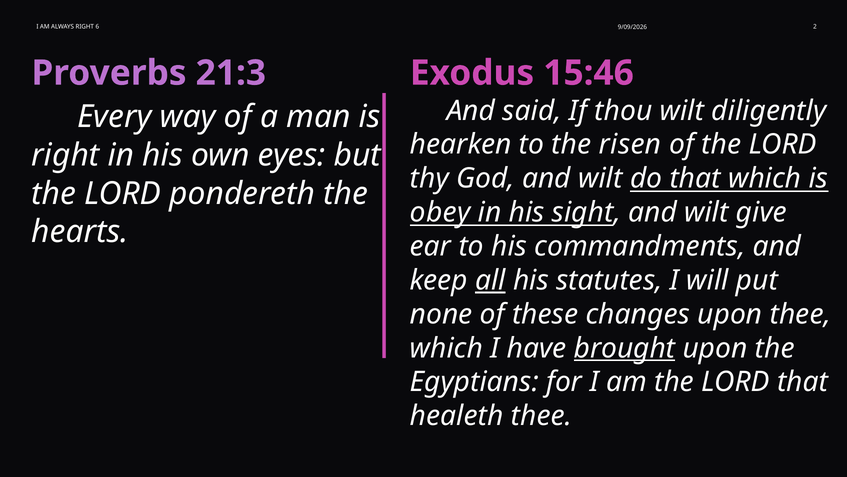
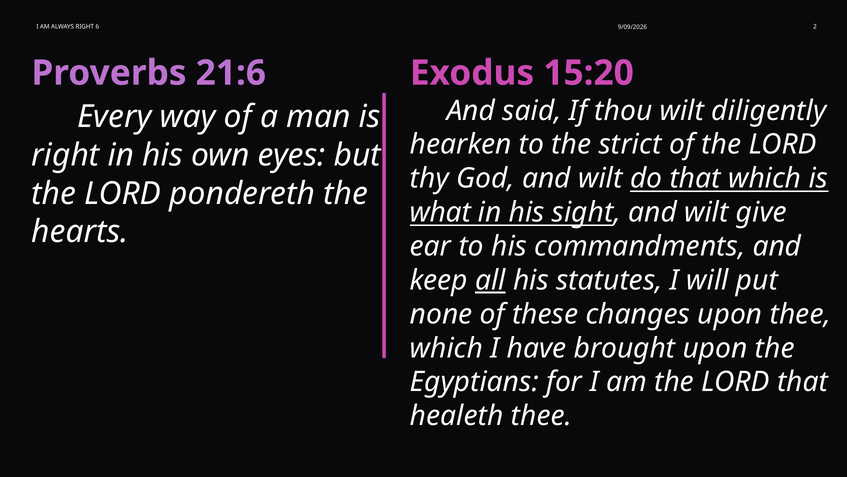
21:3: 21:3 -> 21:6 (231, 73)
15:46: 15:46 -> 15:20 (589, 73)
risen: risen -> strict (630, 144)
obey: obey -> what (440, 212)
brought underline: present -> none (625, 348)
